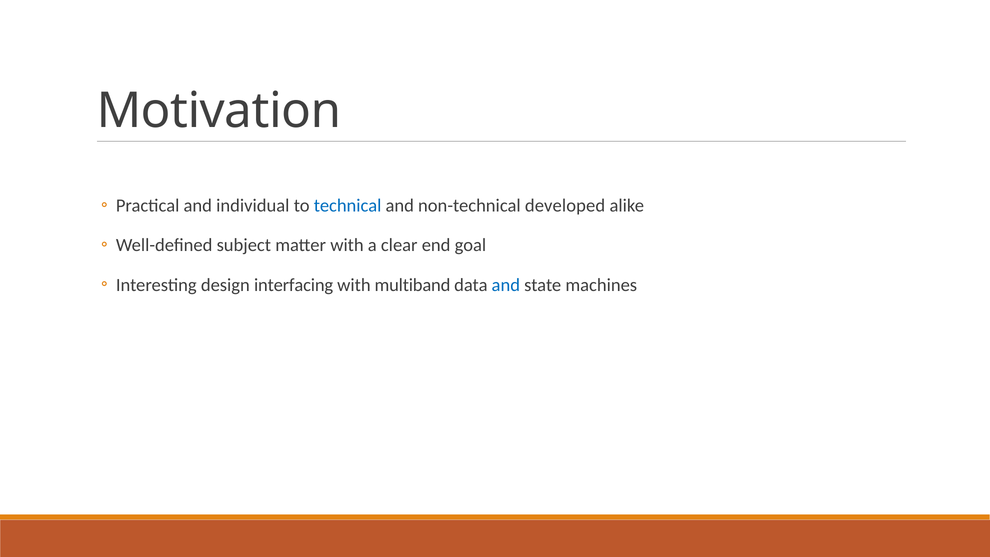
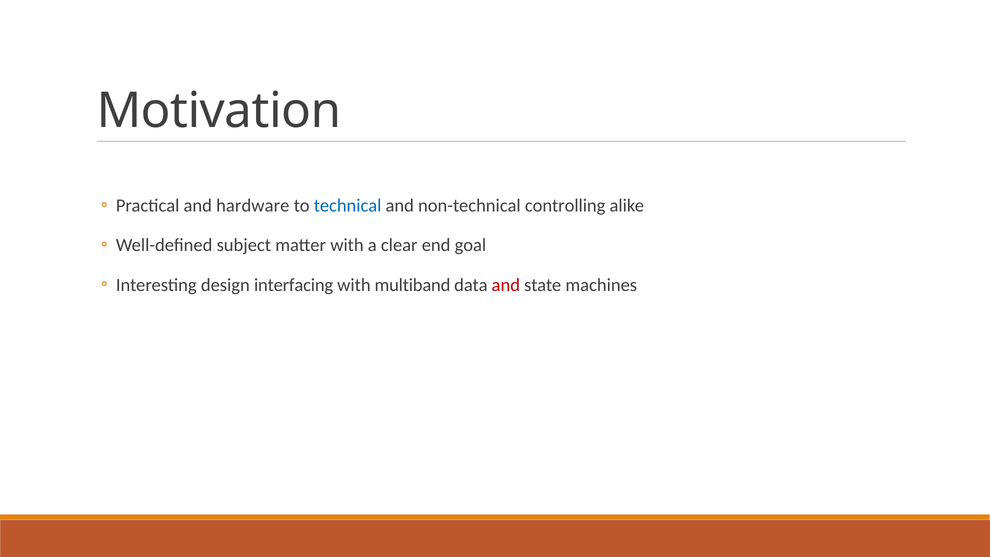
individual: individual -> hardware (253, 206)
developed: developed -> controlling (565, 206)
and colour: blue -> red (506, 285)
